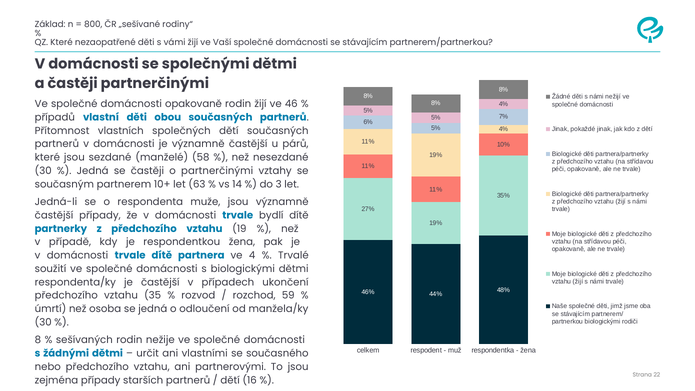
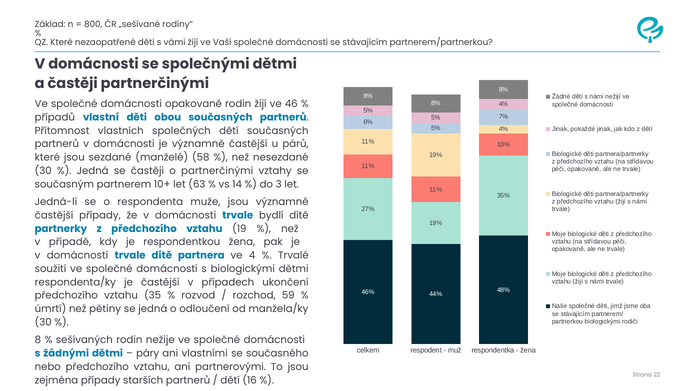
osoba: osoba -> pětiny (105, 309)
určit: určit -> páry (148, 353)
